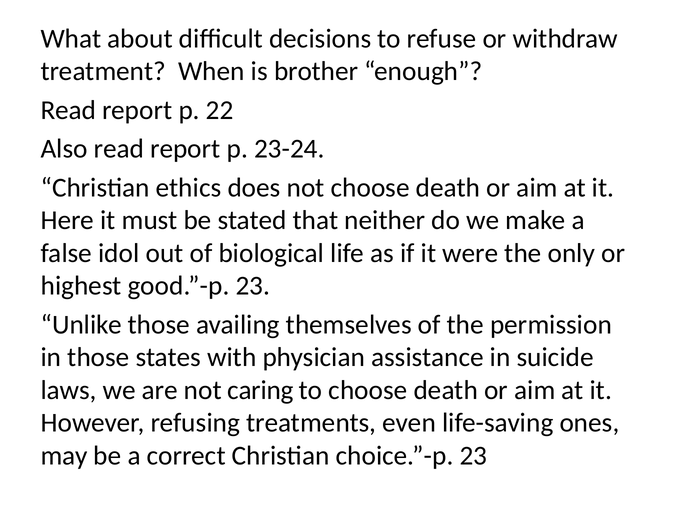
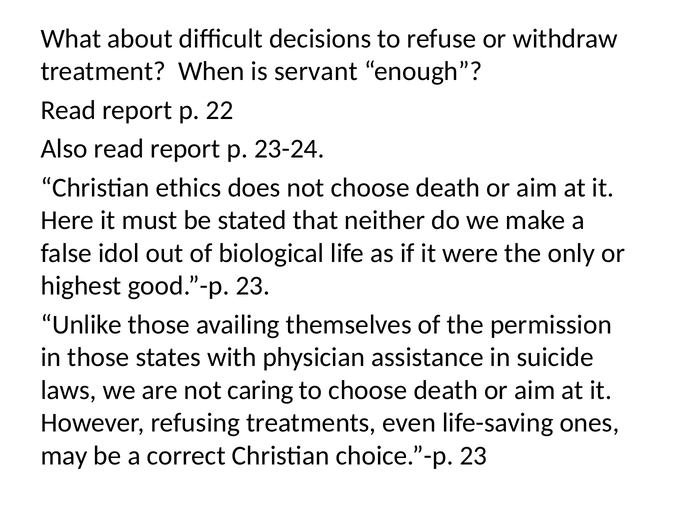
brother: brother -> servant (316, 71)
